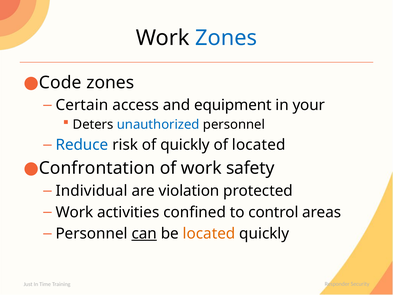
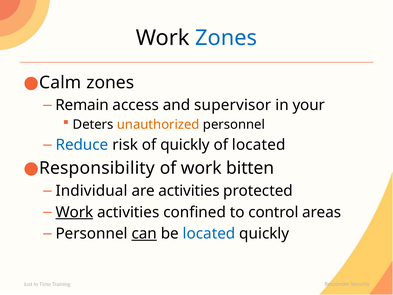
Code: Code -> Calm (60, 82)
Certain: Certain -> Remain (82, 105)
equipment: equipment -> supervisor (233, 105)
unauthorized colour: blue -> orange (158, 125)
Confrontation: Confrontation -> Responsibility (97, 168)
safety: safety -> bitten (250, 168)
are violation: violation -> activities (189, 191)
Work underline: none -> present (74, 212)
located colour: orange -> blue (209, 233)
